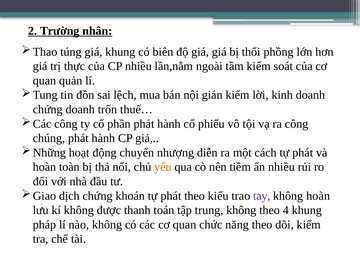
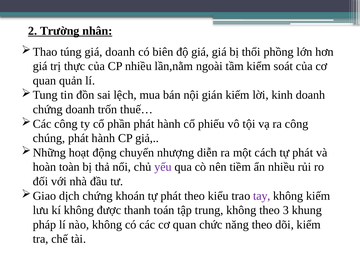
giá khung: khung -> doanh (120, 52)
yếu colour: orange -> purple (163, 167)
không hoàn: hoàn -> kiếm (318, 196)
4: 4 -> 3 (286, 210)
